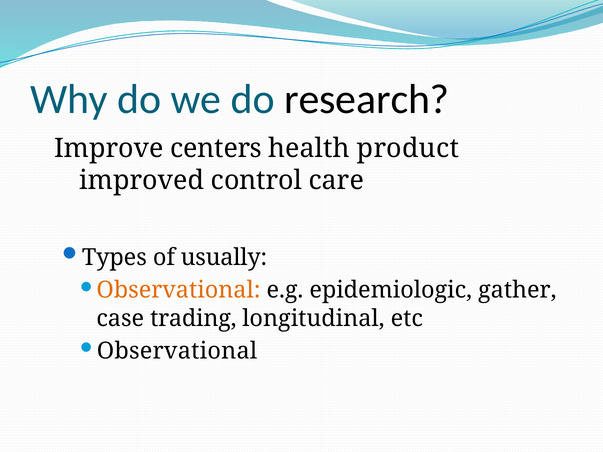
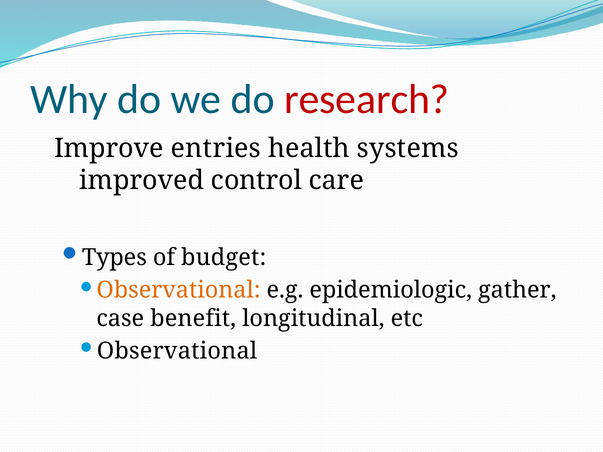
research colour: black -> red (367, 100)
centers: centers -> entries (216, 149)
product: product -> systems (408, 149)
usually: usually -> budget (224, 258)
trading: trading -> benefit (193, 319)
